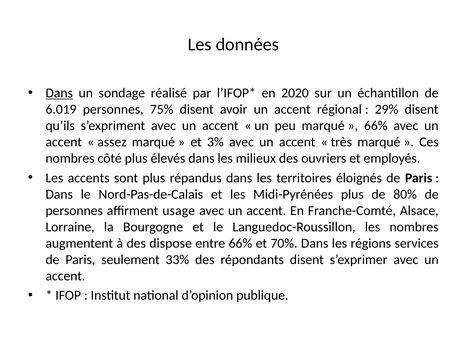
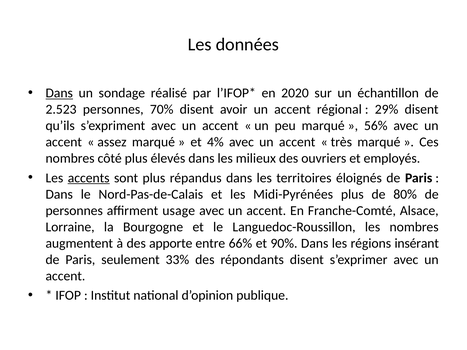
6.019: 6.019 -> 2.523 (61, 110)
75%: 75% -> 70% (162, 110)
66%: 66% -> 56% (376, 126)
3%: 3% -> 4% (215, 142)
accents underline: none -> present (89, 178)
dispose: dispose -> apporte (171, 243)
70%: 70% -> 90% (284, 243)
services: services -> insérant (417, 243)
